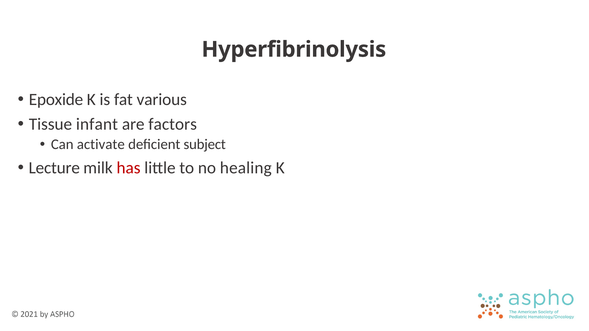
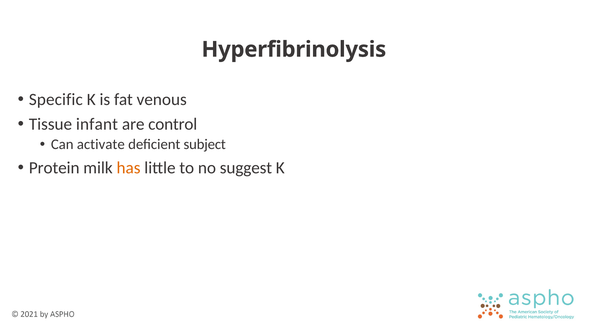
Epoxide: Epoxide -> Specific (56, 100)
various: various -> venous (162, 100)
factors: factors -> control (173, 124)
Lecture: Lecture -> Protein (54, 168)
has colour: red -> orange (129, 168)
healing: healing -> suggest (246, 168)
